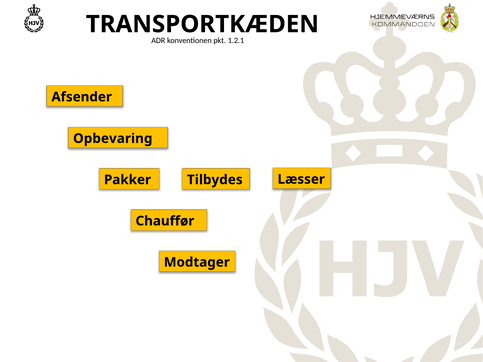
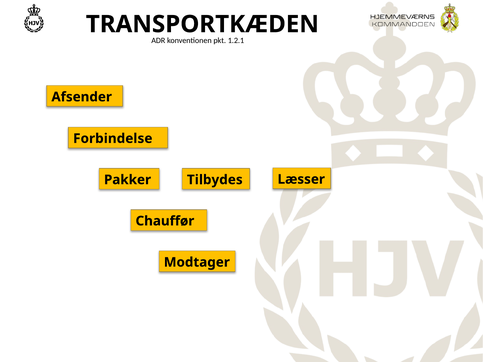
Opbevaring: Opbevaring -> Forbindelse (113, 139)
